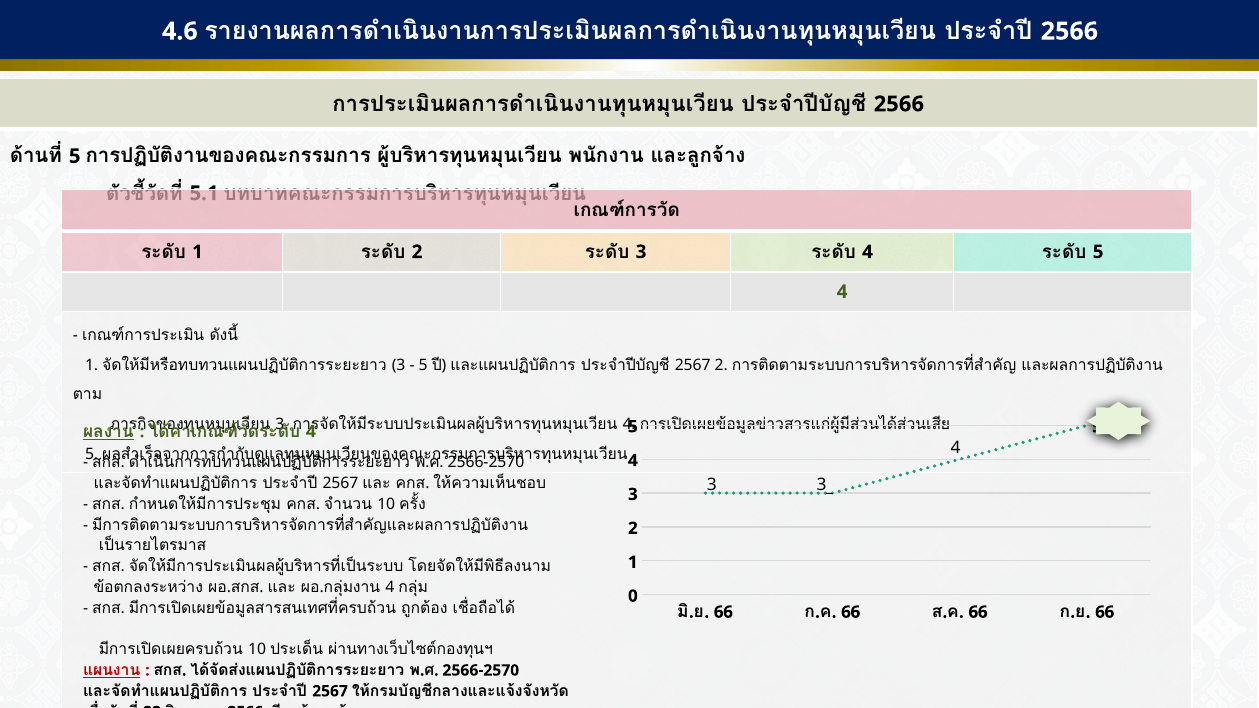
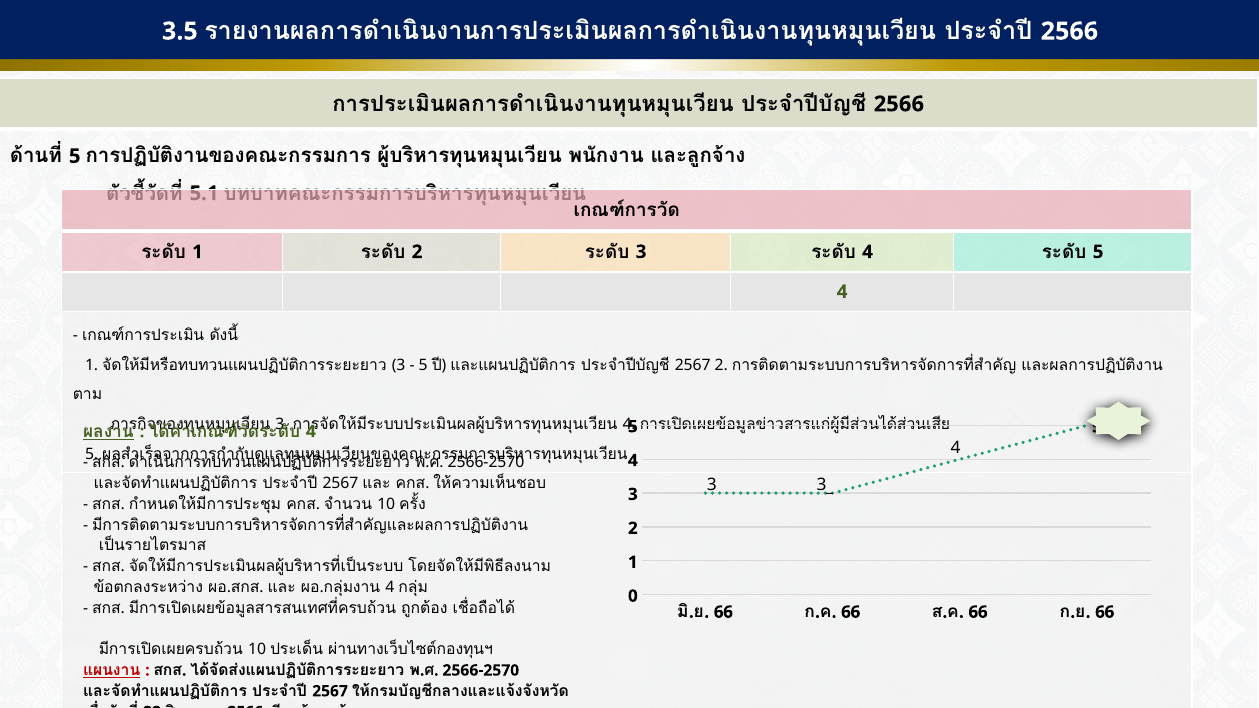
4.6: 4.6 -> 3.5 (180, 31)
